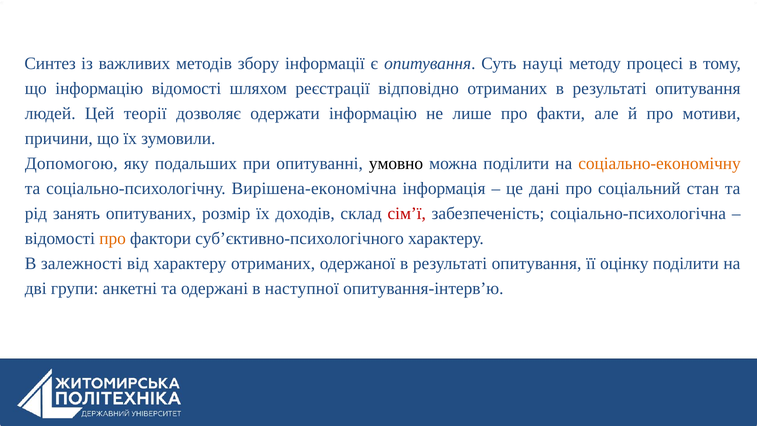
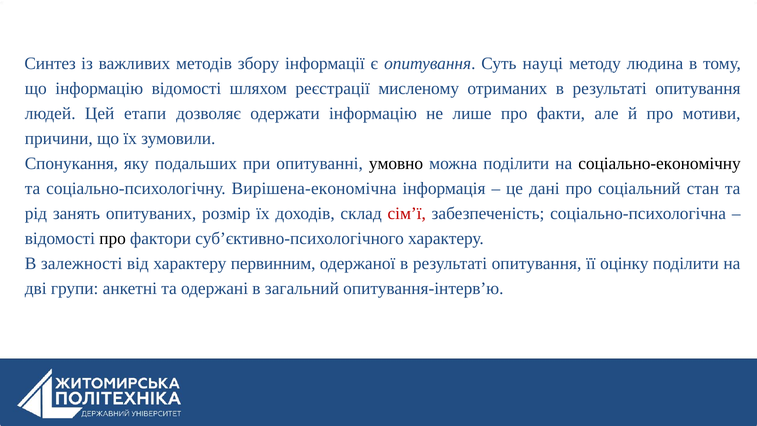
процесі: процесі -> людина (655, 63)
відповідно: відповідно -> мисленому (419, 88)
теорії: теорії -> етапи (145, 113)
Допомогою: Допомогою -> Спонукання (71, 163)
соціально-економічну colour: orange -> black (660, 163)
про colour: orange -> black (113, 238)
характеру отриманих: отриманих -> первинним (273, 263)
наступної: наступної -> загальний (302, 288)
